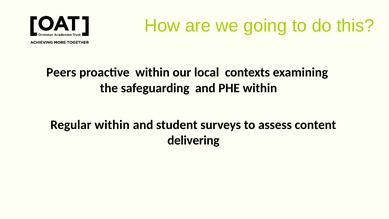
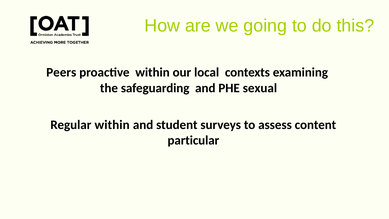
PHE within: within -> sexual (260, 88)
delivering: delivering -> particular (193, 140)
